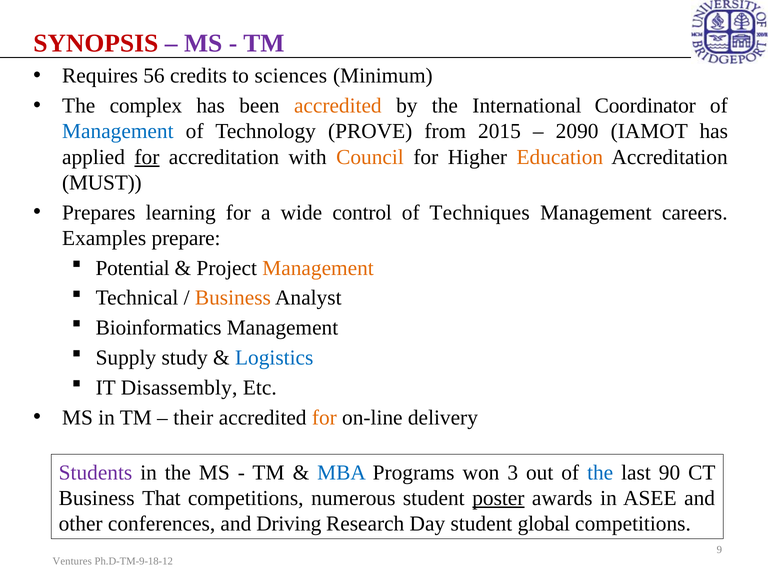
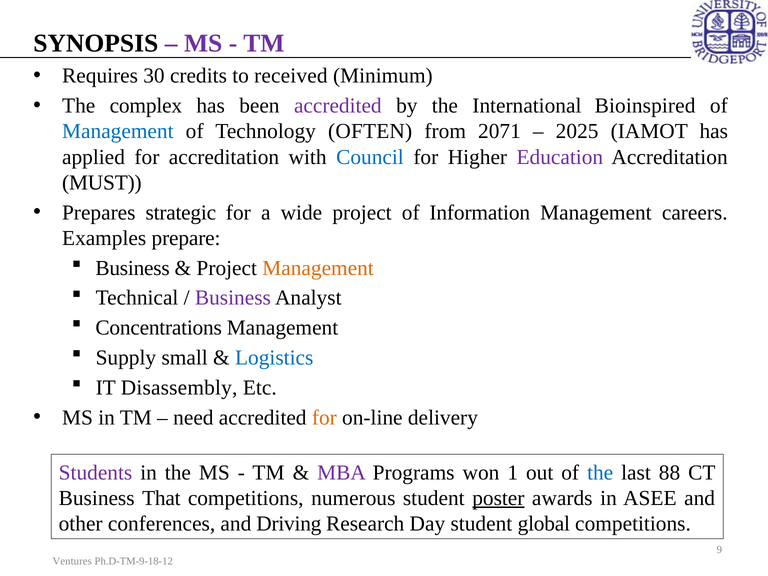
SYNOPSIS colour: red -> black (96, 43)
56: 56 -> 30 (154, 76)
sciences: sciences -> received (291, 76)
accredited colour: orange -> purple (338, 106)
Coordinator: Coordinator -> Bioinspired (645, 106)
PROVE: PROVE -> OFTEN (370, 131)
2015: 2015 -> 2071 (499, 131)
2090: 2090 -> 2025 (577, 131)
for underline: present -> none (147, 157)
Council colour: orange -> blue (370, 157)
Education colour: orange -> purple (560, 157)
learning: learning -> strategic (181, 213)
wide control: control -> project (362, 213)
Techniques: Techniques -> Information (480, 213)
Potential: Potential -> Business (133, 268)
Business colour: orange -> purple (233, 298)
Bioinformatics: Bioinformatics -> Concentrations (159, 328)
study: study -> small (185, 358)
their: their -> need (193, 418)
MBA colour: blue -> purple (341, 472)
3: 3 -> 1 (513, 472)
90: 90 -> 88 (669, 472)
